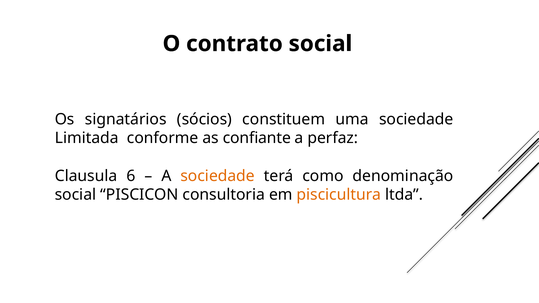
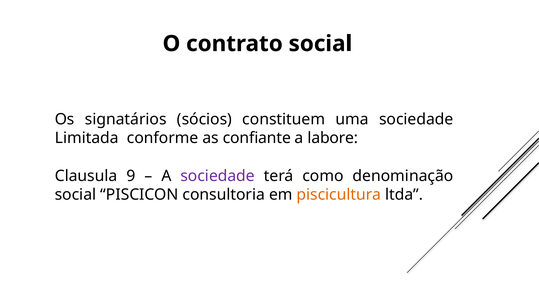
perfaz: perfaz -> labore (333, 138)
6: 6 -> 9 (131, 176)
sociedade colour: orange -> purple (218, 176)
